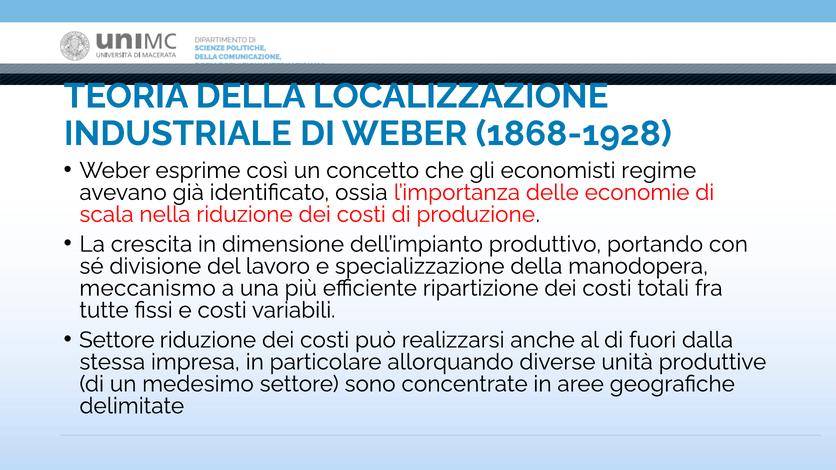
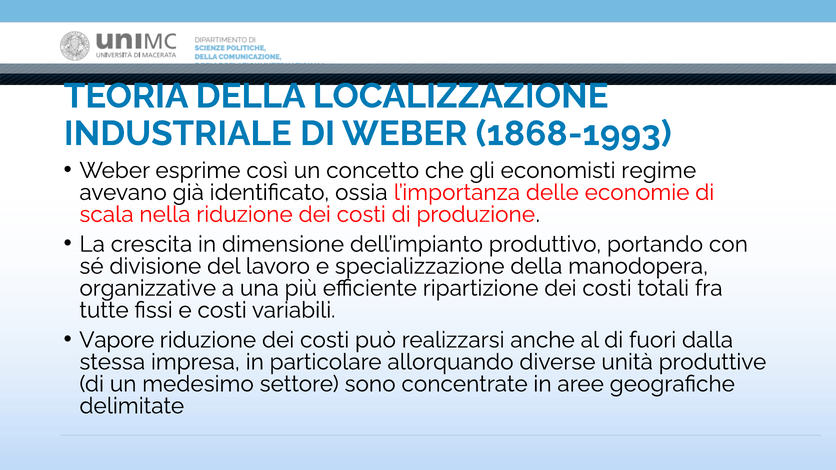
1868-1928: 1868-1928 -> 1868-1993 (574, 134)
meccanismo: meccanismo -> organizzative (148, 288)
Settore: Settore -> Vapore (117, 340)
